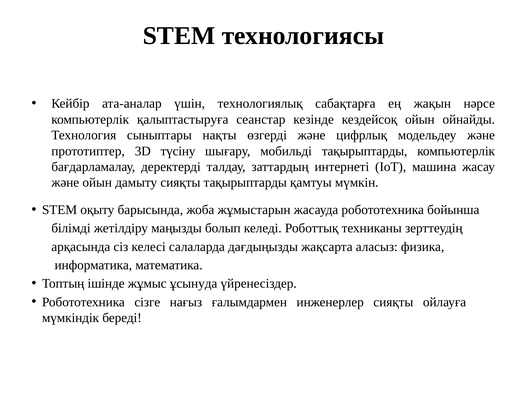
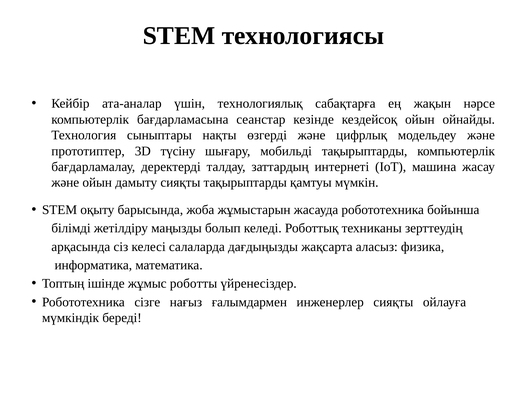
қалыптастыруға: қалыптастыруға -> бағдарламасына (183, 119)
ұсынуда: ұсынуда -> роботты (194, 284)
